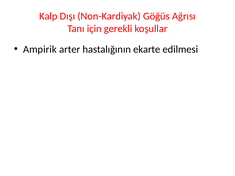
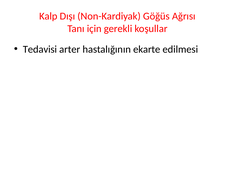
Ampirik: Ampirik -> Tedavisi (40, 49)
